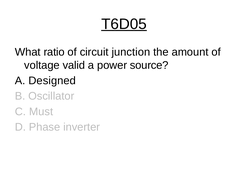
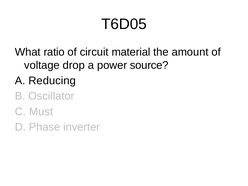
T6D05 underline: present -> none (124, 24)
junction: junction -> material (131, 52)
valid: valid -> drop (74, 65)
Designed: Designed -> Reducing (52, 81)
